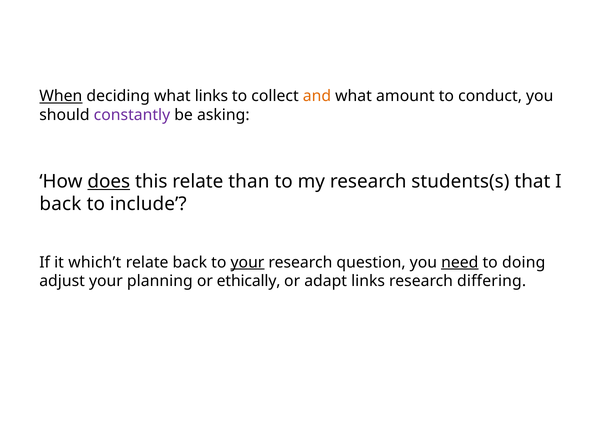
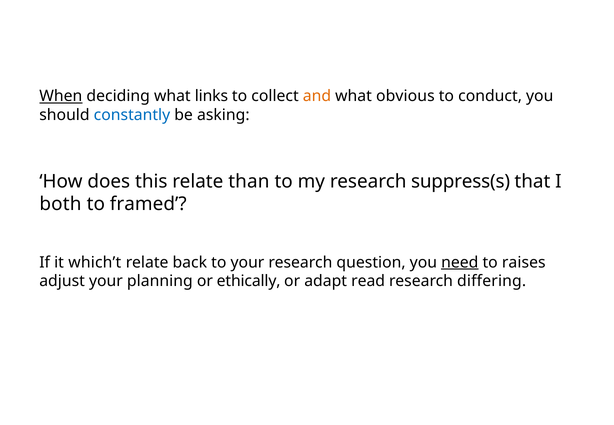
amount: amount -> obvious (405, 96)
constantly colour: purple -> blue (132, 115)
does underline: present -> none (109, 181)
students(s: students(s -> suppress(s (461, 181)
back: back -> both (60, 204)
include: include -> framed (148, 204)
your underline: present -> none (247, 262)
doing: doing -> raises (524, 262)
adapt links: links -> read (368, 281)
